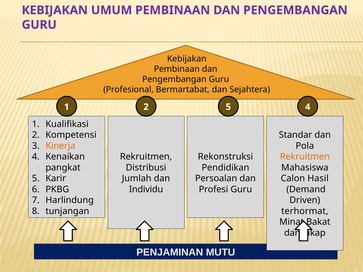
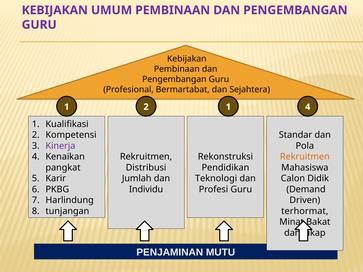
2 5: 5 -> 1 (228, 107)
Kinerja colour: orange -> purple (60, 146)
Persoalan: Persoalan -> Teknologi (216, 179)
Hasil: Hasil -> Didik (318, 179)
